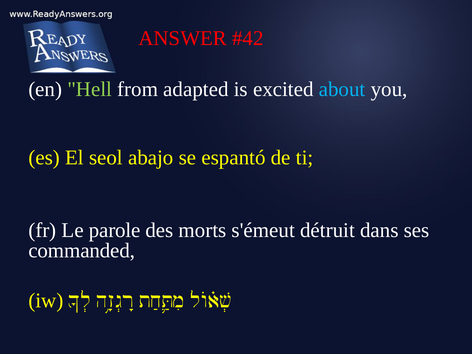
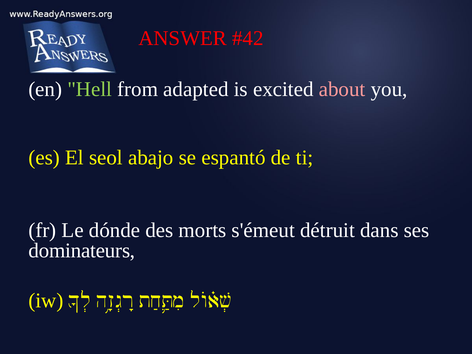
about colour: light blue -> pink (342, 89)
parole: parole -> dónde (115, 230)
commanded: commanded -> dominateurs (82, 250)
